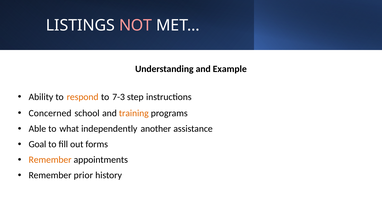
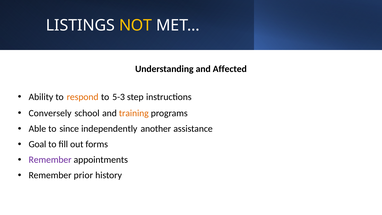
NOT colour: pink -> yellow (136, 25)
Example: Example -> Affected (230, 69)
7-3: 7-3 -> 5-3 (119, 97)
Concerned: Concerned -> Conversely (50, 113)
what: what -> since (69, 129)
Remember colour: orange -> purple (50, 160)
